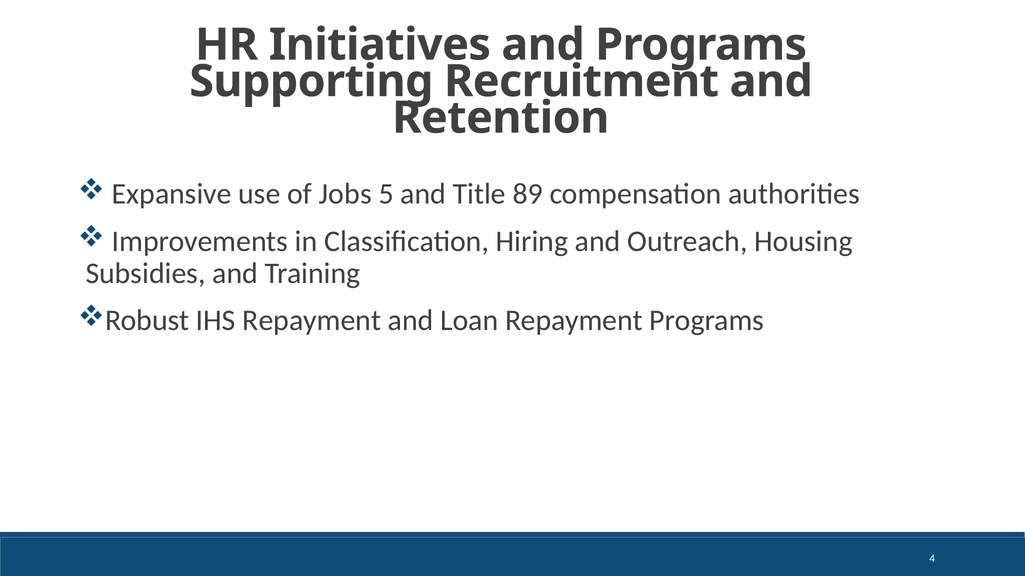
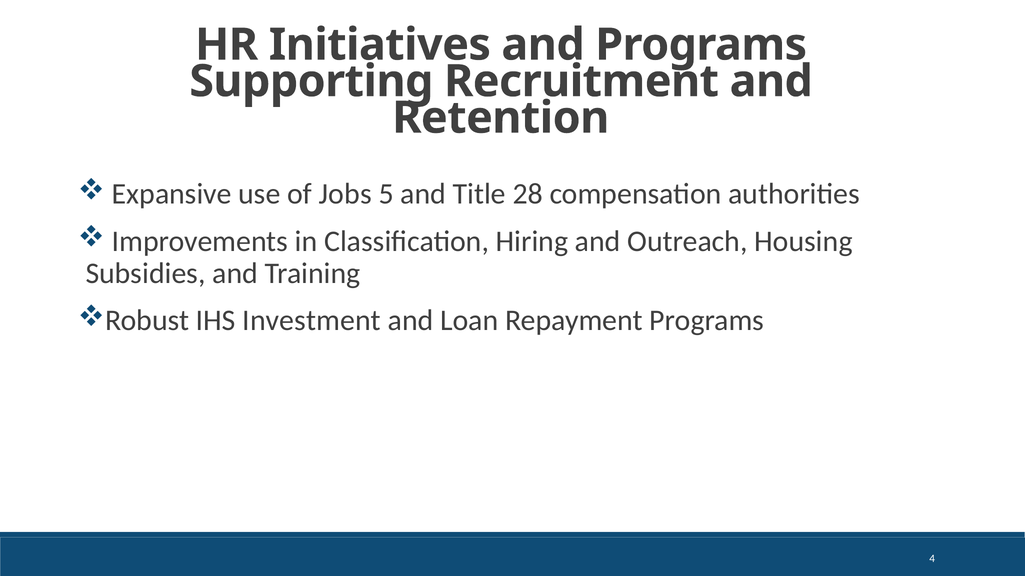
89: 89 -> 28 (528, 194)
IHS Repayment: Repayment -> Investment (312, 321)
